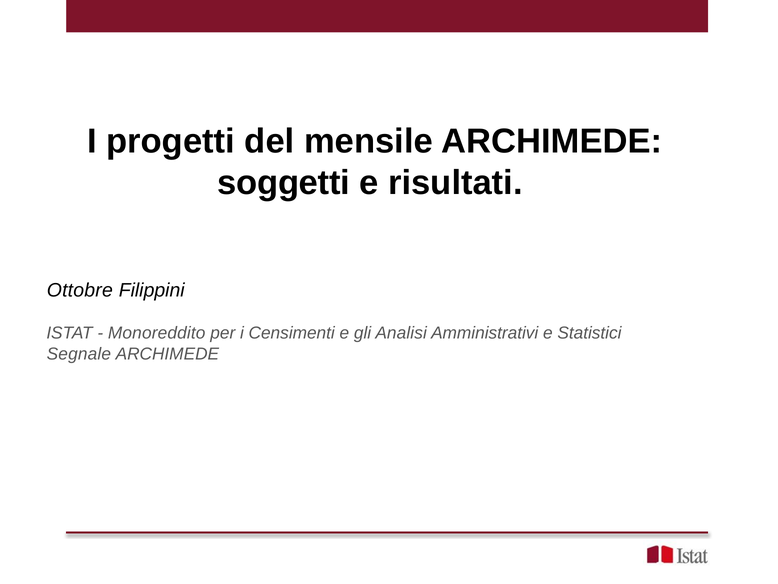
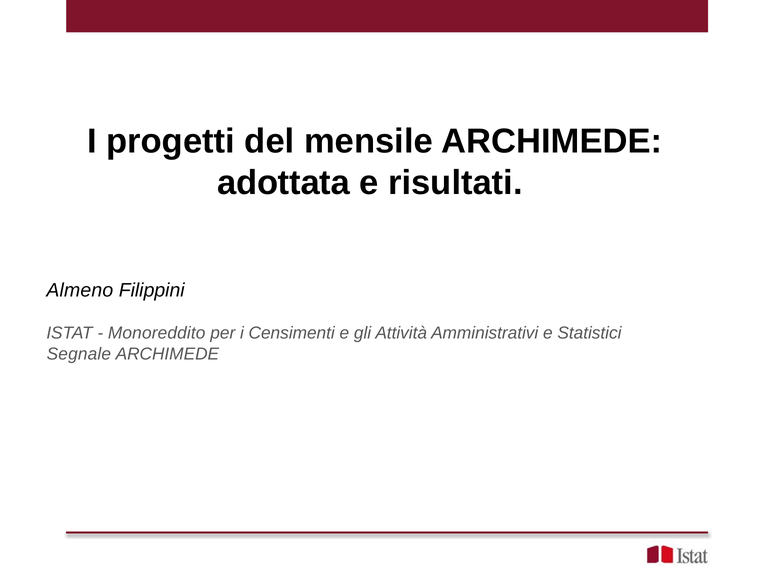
soggetti: soggetti -> adottata (284, 183)
Ottobre: Ottobre -> Almeno (80, 290)
Analisi: Analisi -> Attività (401, 333)
